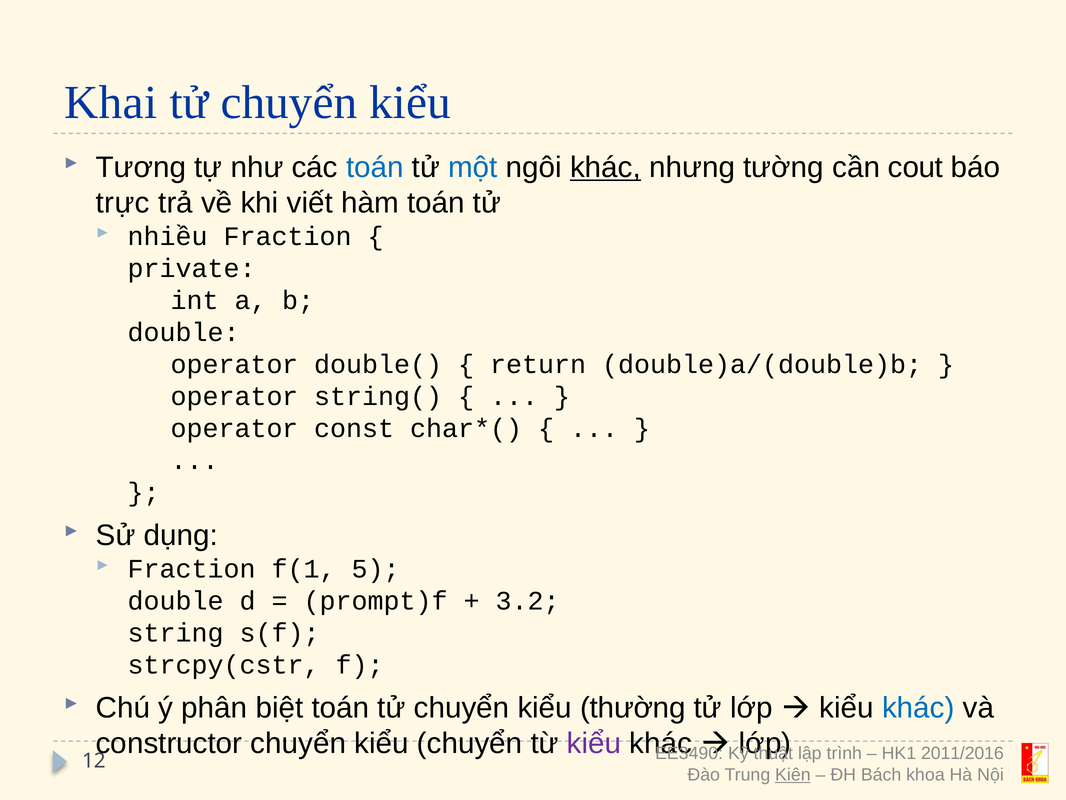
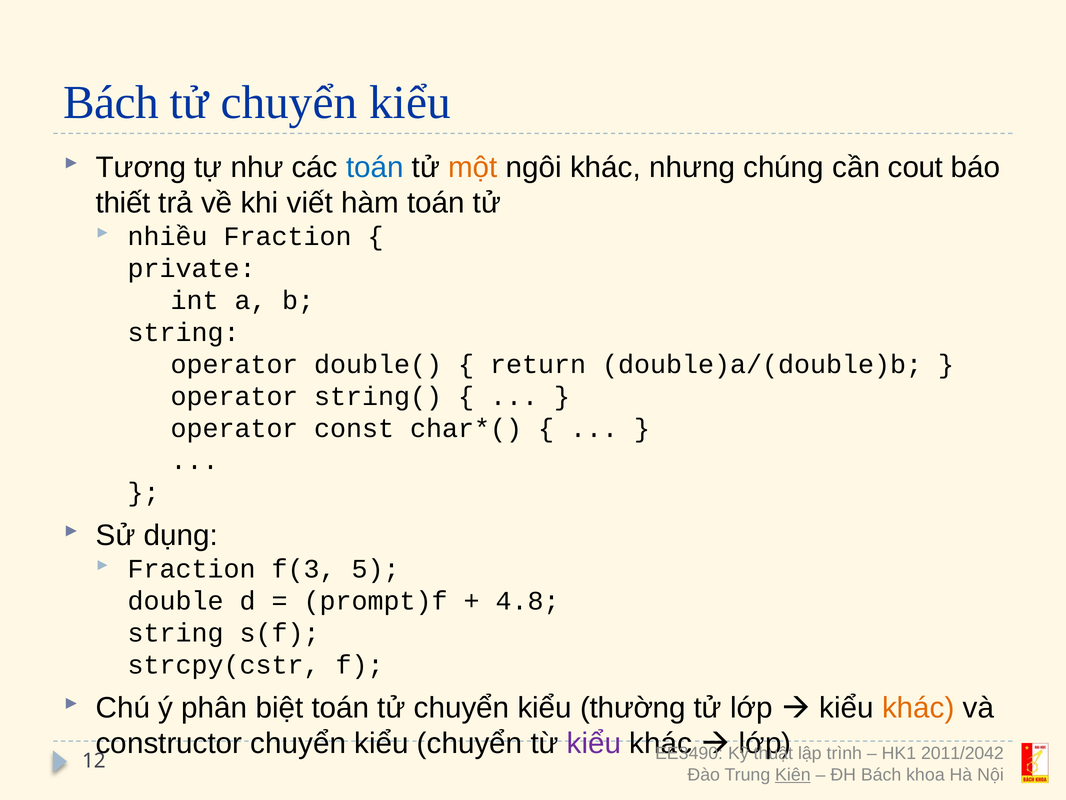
Khai: Khai -> Bách (111, 103)
một colour: blue -> orange (473, 167)
khác underline: present -> none (606, 167)
tường: tường -> chúng (784, 167)
trực: trực -> thiết (123, 203)
double: double -> string (184, 332)
f(1: f(1 -> f(3 (304, 569)
3.2: 3.2 -> 4.8 (528, 601)
khác colour: blue -> orange (918, 708)
2011/2016: 2011/2016 -> 2011/2042 (962, 753)
